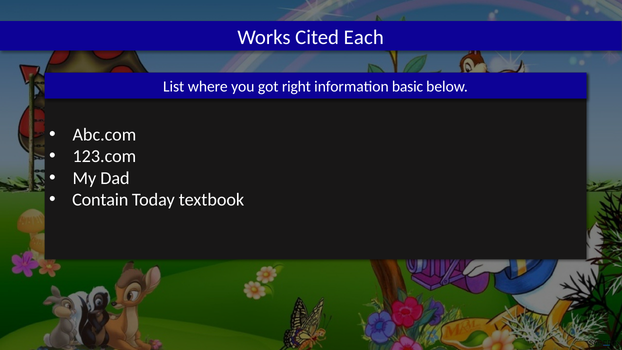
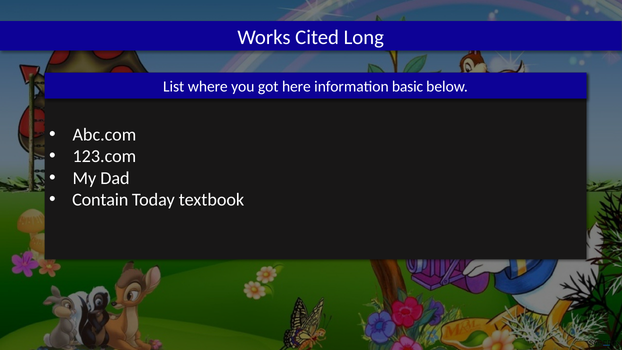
Each: Each -> Long (364, 37)
right: right -> here (296, 87)
